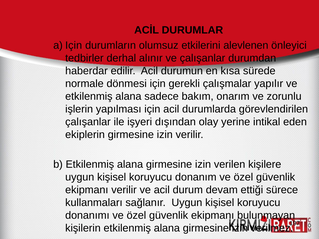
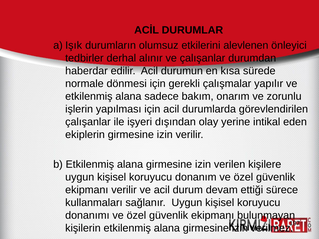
a Için: Için -> Işık (74, 45)
